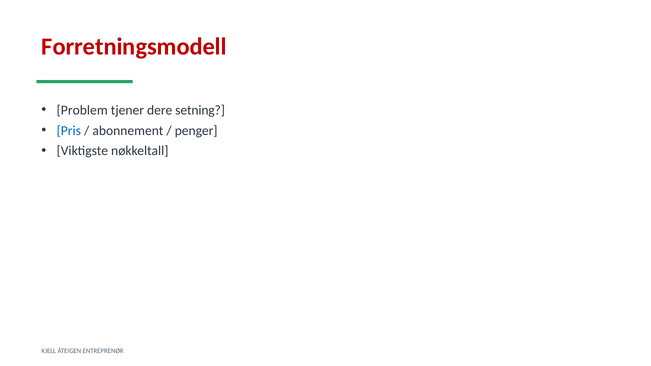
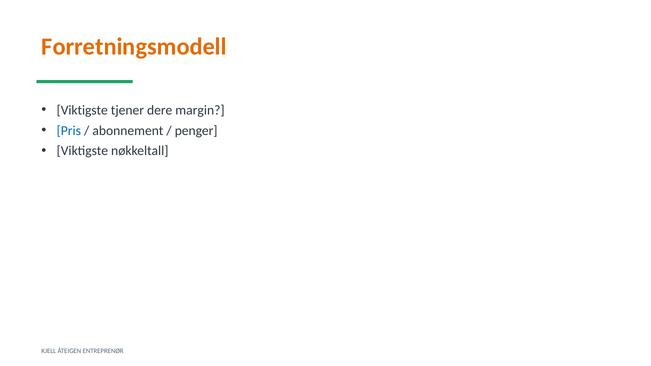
Forretningsmodell colour: red -> orange (134, 46)
Problem: Problem -> Viktigste (82, 110)
setning: setning -> margin (200, 110)
